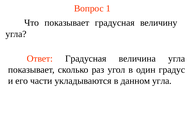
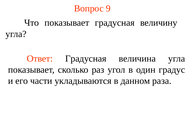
1: 1 -> 9 (108, 8)
данном угла: угла -> раза (162, 81)
